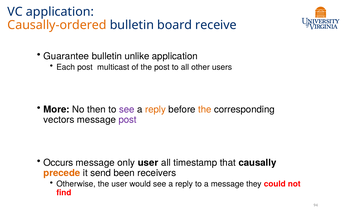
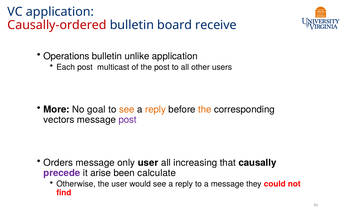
Causally-ordered colour: orange -> red (57, 25)
Guarantee: Guarantee -> Operations (66, 56)
then: then -> goal (96, 110)
see colour: purple -> orange (127, 110)
Occurs: Occurs -> Orders (58, 163)
timestamp: timestamp -> increasing (195, 163)
precede colour: orange -> purple (62, 174)
send: send -> arise (101, 174)
receivers: receivers -> calculate (157, 174)
